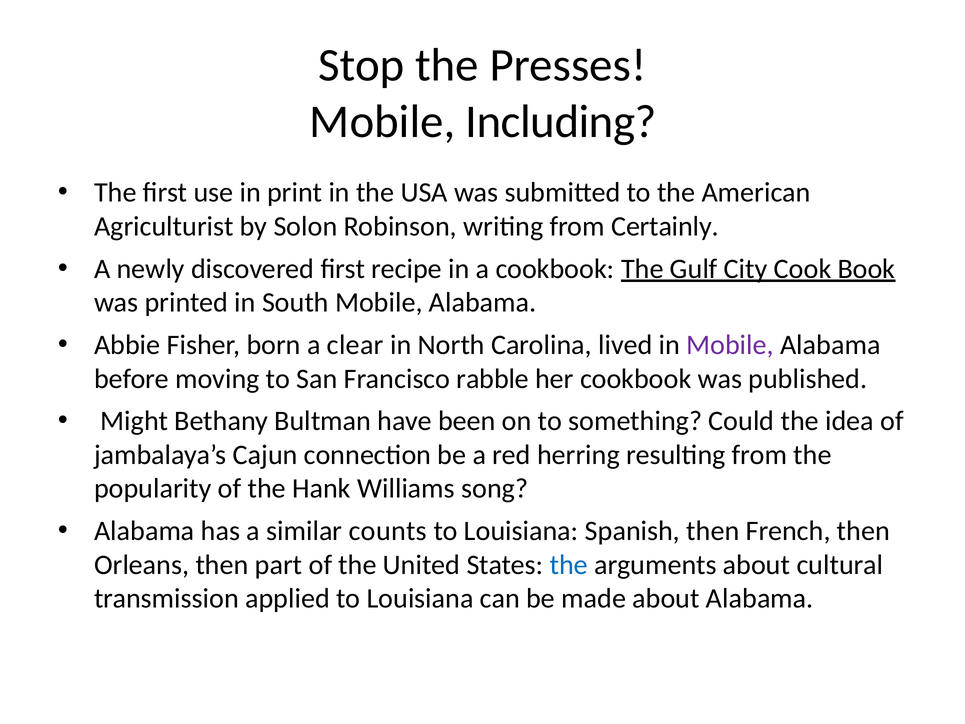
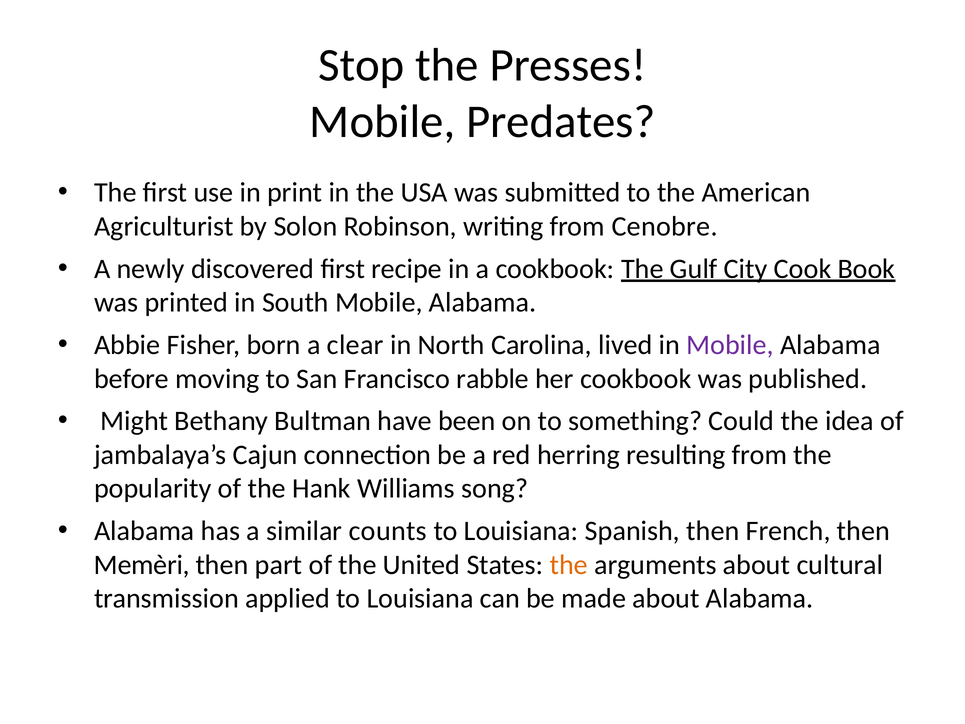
Including: Including -> Predates (561, 122)
Certainly: Certainly -> Cenobre (665, 226)
Orleans: Orleans -> Memèri (142, 565)
the colour: blue -> orange (569, 565)
